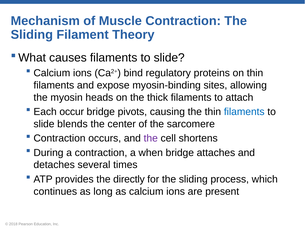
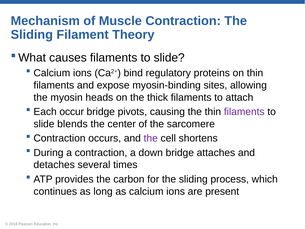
filaments colour: blue -> purple (244, 112)
when: when -> down (151, 152)
directly: directly -> carbon (129, 179)
